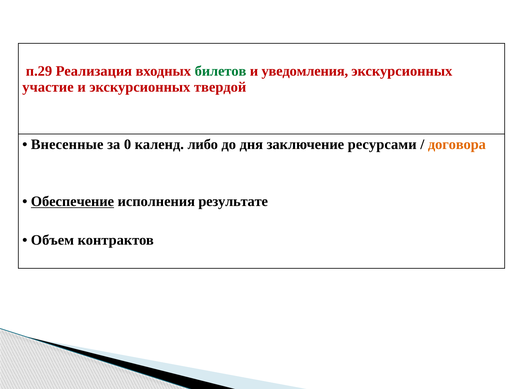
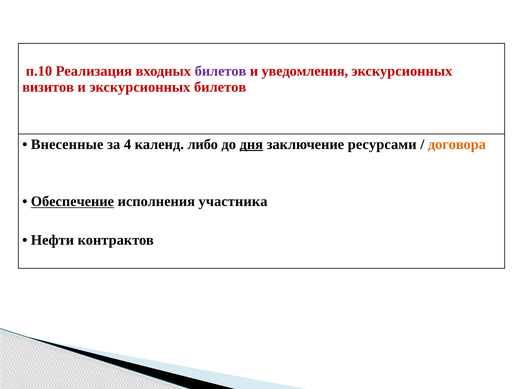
п.29: п.29 -> п.10 (39, 71)
билетов colour: green -> purple (221, 71)
участие: участие -> визитов (48, 87)
экскурсионных твердой: твердой -> билетов (220, 87)
0: 0 -> 4 (128, 144)
дня underline: none -> present (251, 144)
результате: результате -> участника (233, 202)
Объем: Объем -> Нефти (52, 240)
